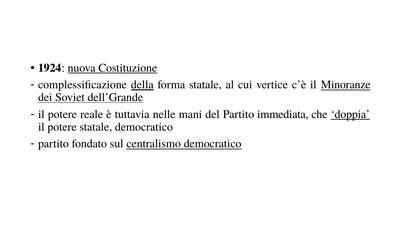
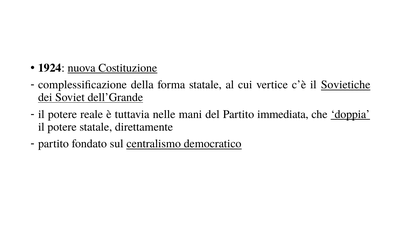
della underline: present -> none (142, 85)
Minoranze: Minoranze -> Sovietiche (346, 85)
statale democratico: democratico -> direttamente (144, 127)
